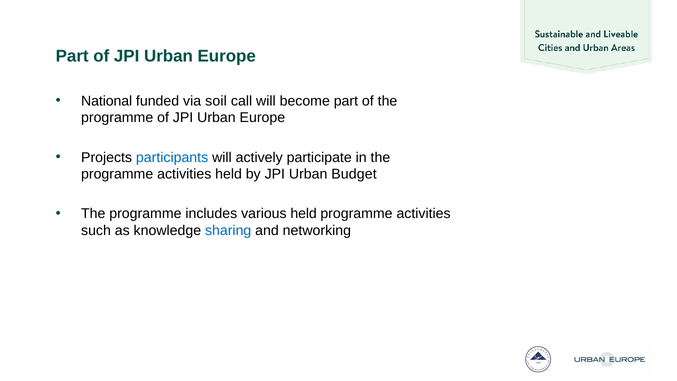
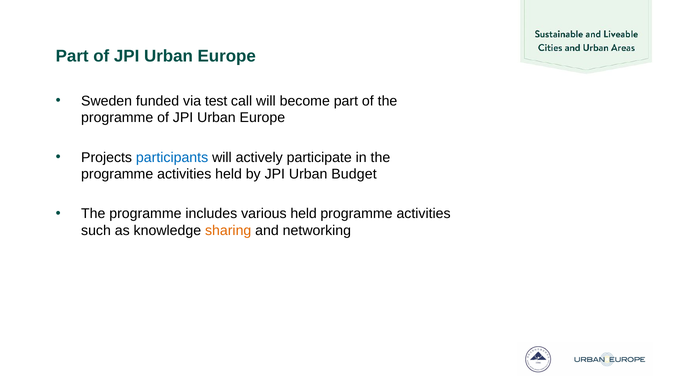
National: National -> Sweden (107, 101)
soil: soil -> test (216, 101)
sharing colour: blue -> orange (228, 231)
